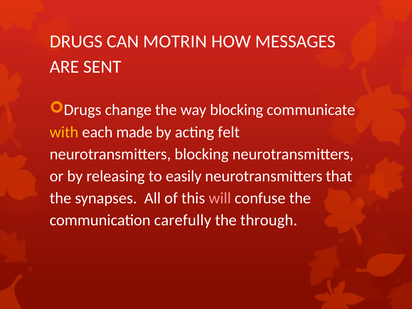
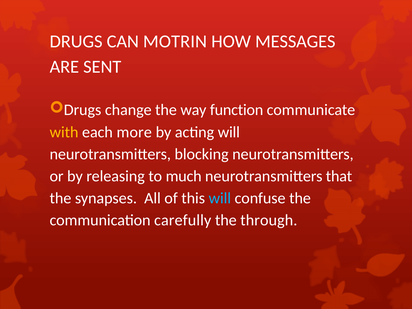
way blocking: blocking -> function (237, 110)
made: made -> more (134, 132)
acting felt: felt -> will (229, 132)
easily: easily -> much (184, 176)
will colour: pink -> light blue (220, 198)
